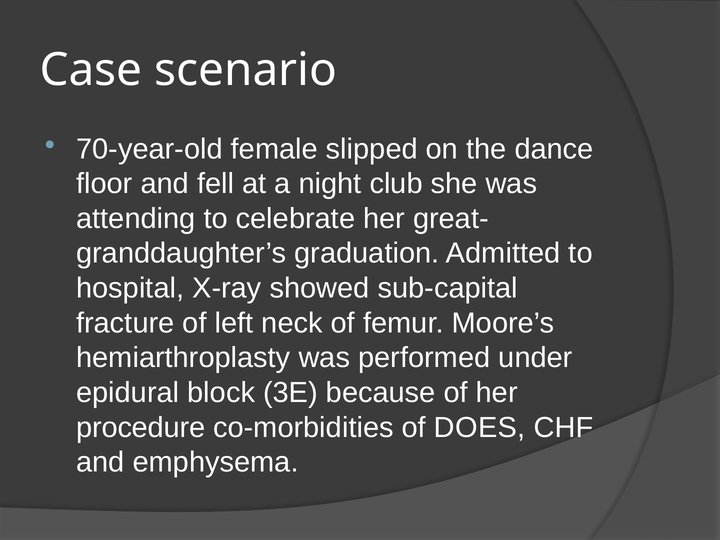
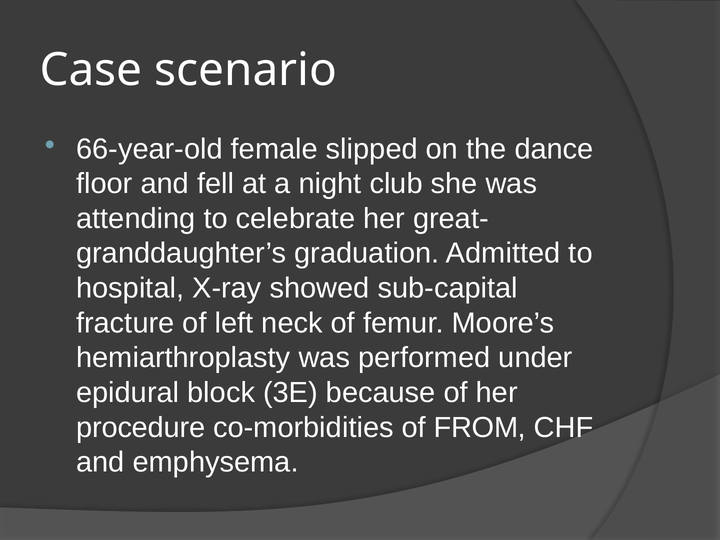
70-year-old: 70-year-old -> 66-year-old (149, 149)
DOES: DOES -> FROM (480, 427)
